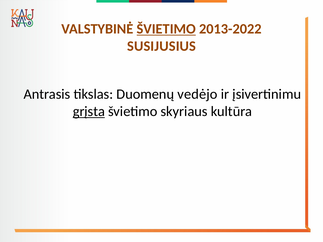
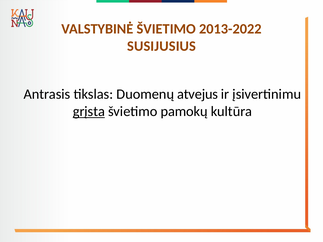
ŠVIETIMO underline: present -> none (166, 29)
vedėjo: vedėjo -> atvejus (198, 94)
skyriaus: skyriaus -> pamokų (184, 112)
